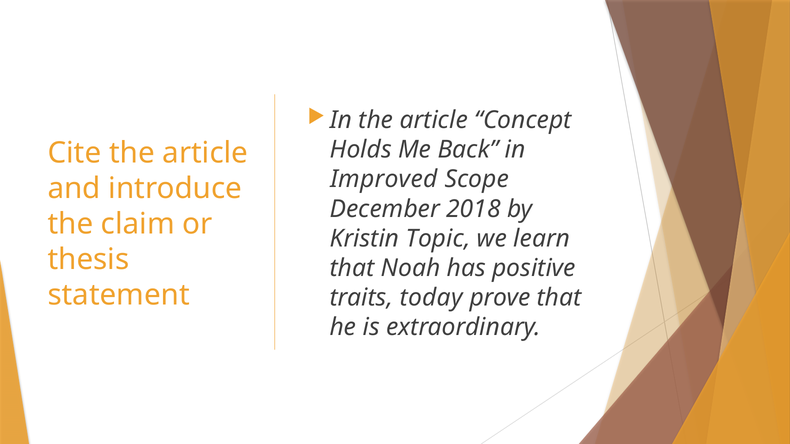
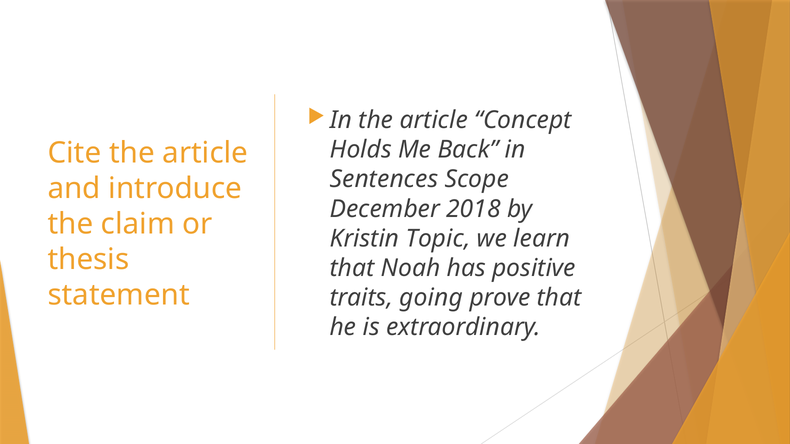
Improved: Improved -> Sentences (384, 179)
today: today -> going (431, 298)
